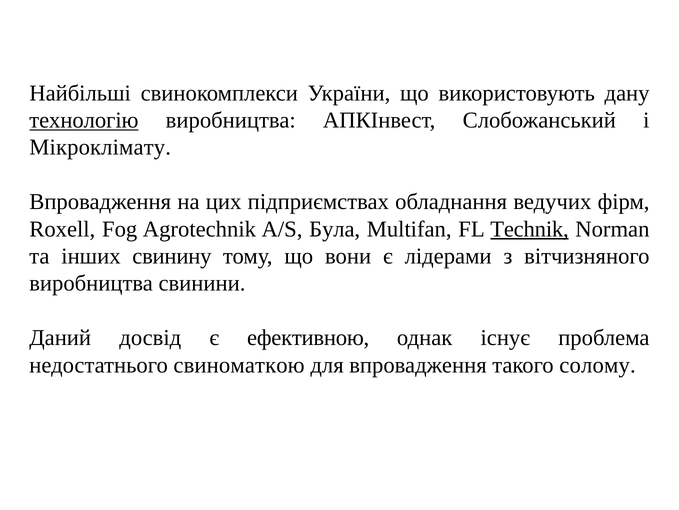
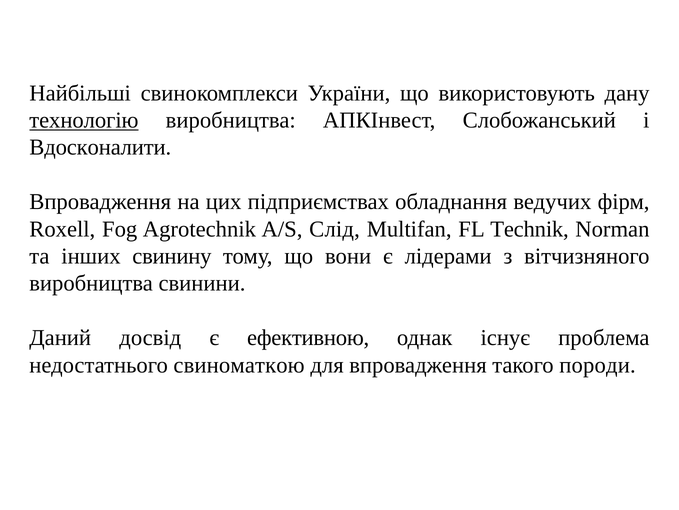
Мікроклімату: Мікроклімату -> Вдосконалити (100, 147)
Була: Була -> Слід (335, 229)
Technik underline: present -> none (530, 229)
солому: солому -> породи (598, 365)
